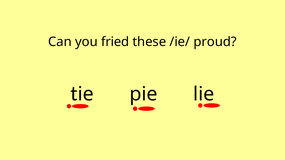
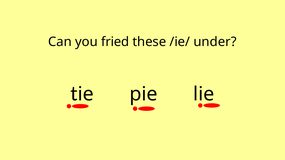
proud: proud -> under (215, 42)
